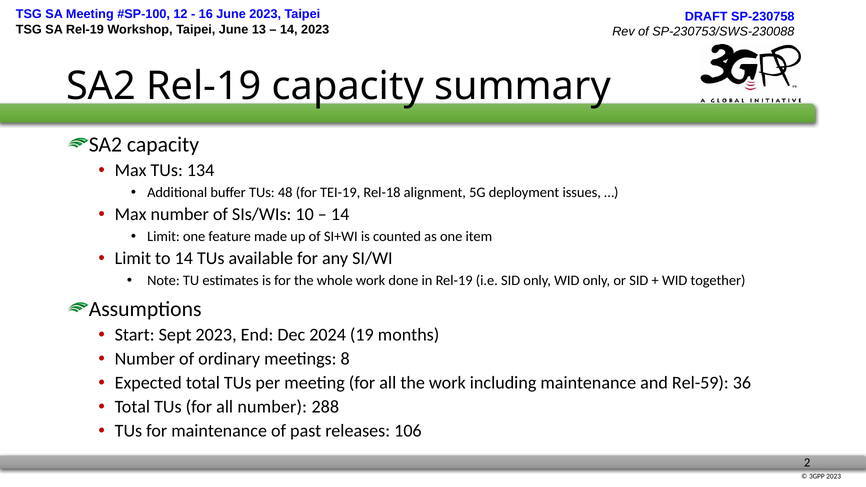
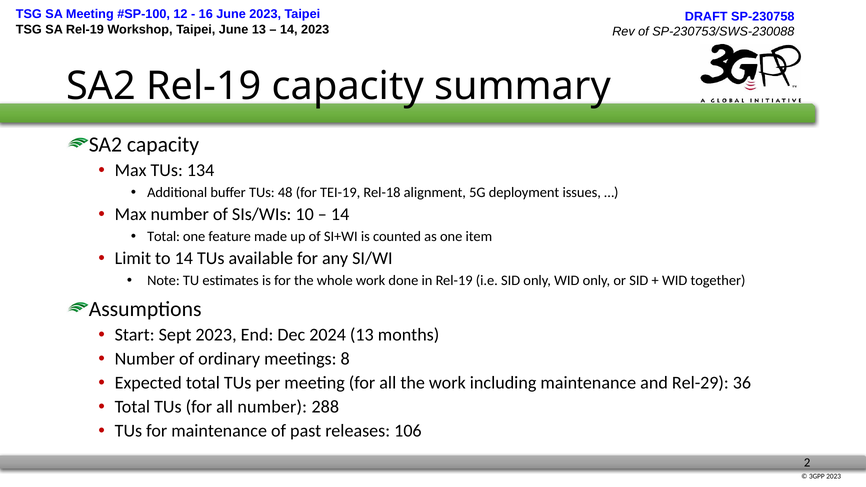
Limit: Limit -> Total (164, 237)
2024 19: 19 -> 13 (362, 335)
Rel-59: Rel-59 -> Rel-29 (700, 383)
